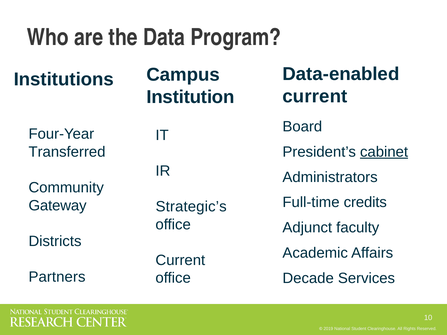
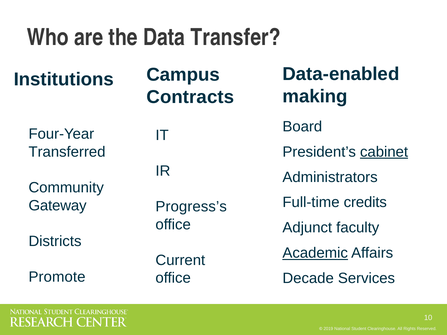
Program: Program -> Transfer (236, 37)
current: current -> making (315, 96)
Institution: Institution -> Contracts (190, 97)
Strategic’s: Strategic’s -> Progress’s (191, 207)
Academic underline: none -> present (315, 253)
Partners: Partners -> Promote (57, 277)
